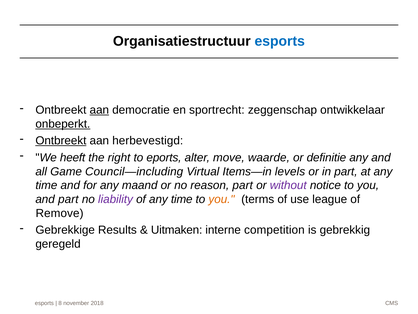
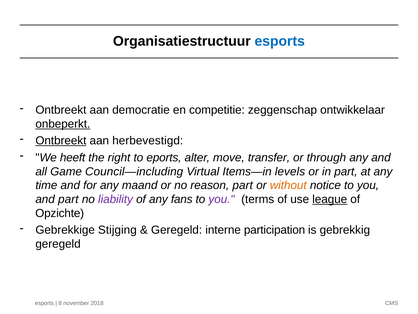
aan underline: present -> none (99, 110)
sportrecht: sportrecht -> competitie (217, 110)
waarde: waarde -> transfer (269, 157)
definitie: definitie -> through (326, 157)
without colour: purple -> orange (288, 185)
of any time: time -> fans (182, 199)
you colour: orange -> purple (222, 199)
league underline: none -> present (330, 199)
Remove: Remove -> Opzichte (60, 213)
Results: Results -> Stijging (117, 230)
Uitmaken: Uitmaken -> Geregeld (177, 230)
competition: competition -> participation (275, 230)
